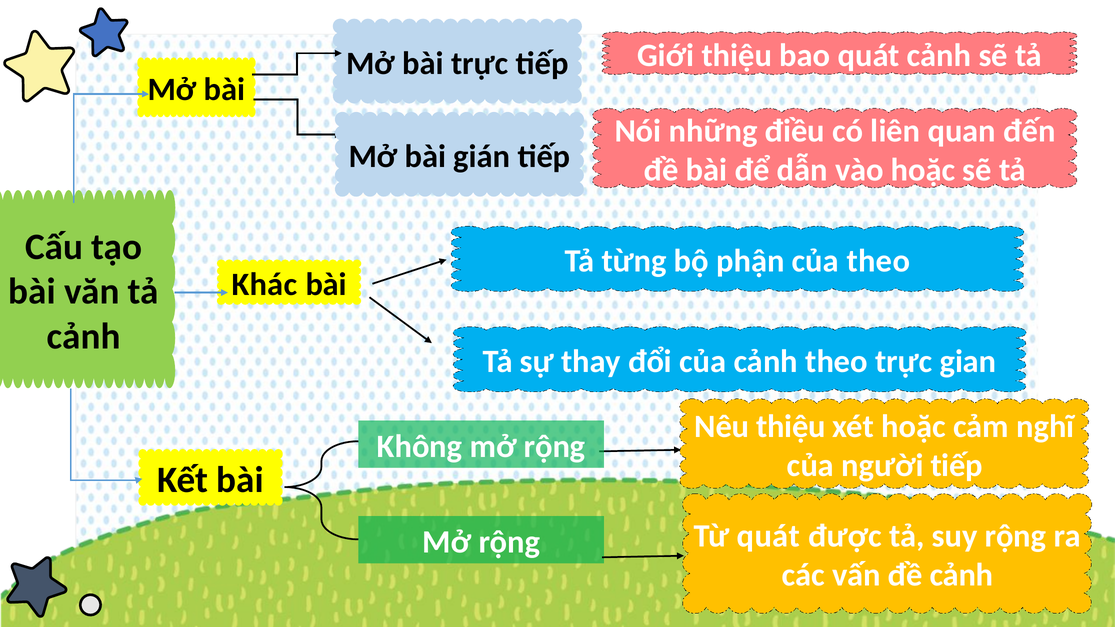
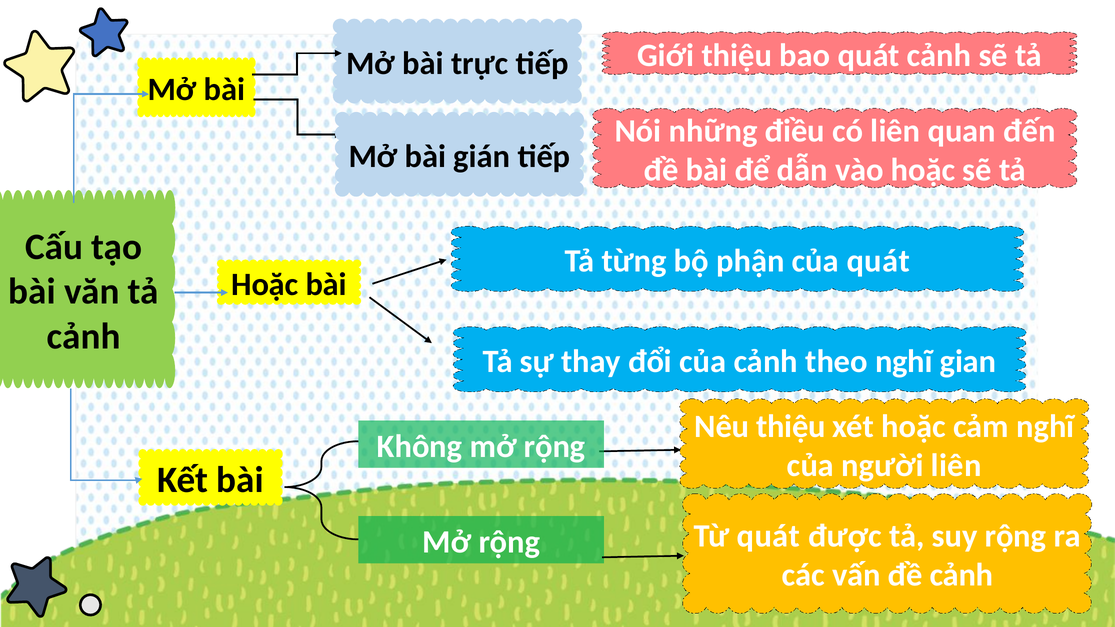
của theo: theo -> quát (878, 261)
Khác: Khác -> Hoặc (265, 285)
theo trực: trực -> nghĩ (904, 362)
người tiếp: tiếp -> liên (956, 466)
